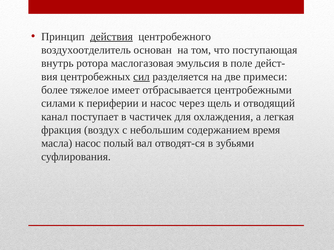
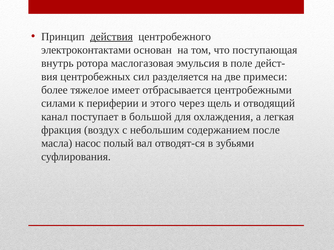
воздухоотделитель: воздухоотделитель -> электроконтактами (86, 50)
сил underline: present -> none (141, 77)
и насос: насос -> этого (163, 103)
частичек: частичек -> большой (150, 117)
время: время -> после (266, 130)
